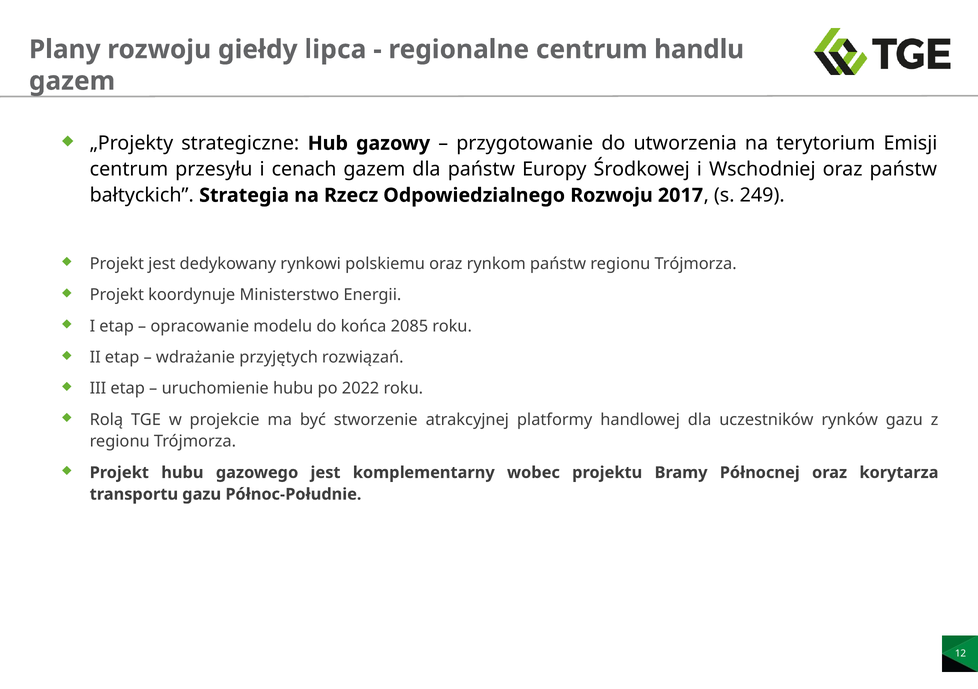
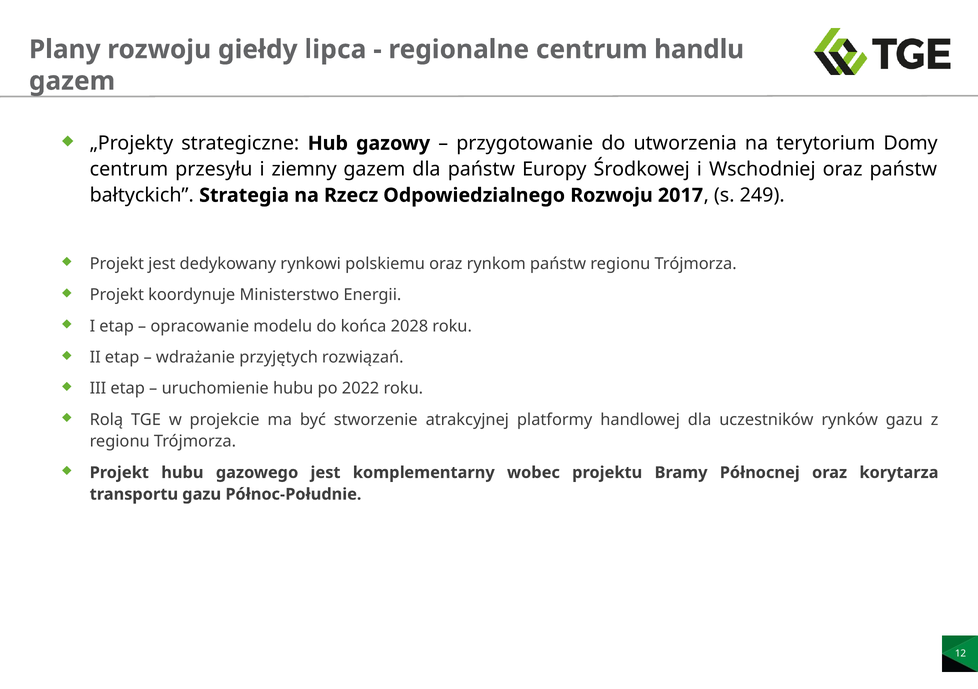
Emisji: Emisji -> Domy (911, 143)
cenach: cenach -> ziemny (304, 169)
2085: 2085 -> 2028 (409, 326)
